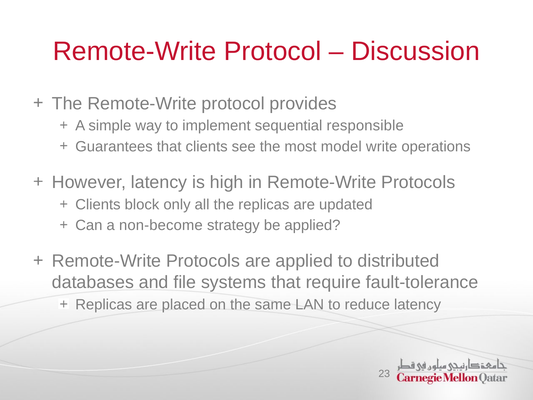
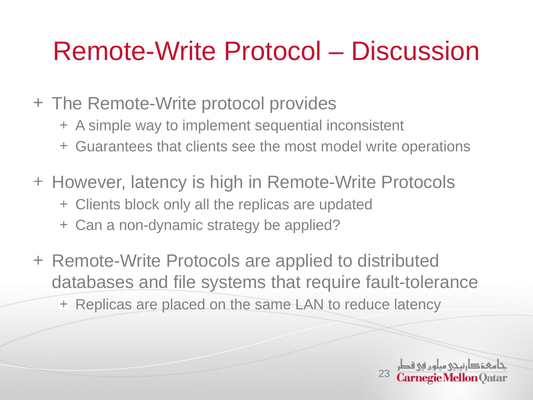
responsible: responsible -> inconsistent (365, 126)
non-become: non-become -> non-dynamic (161, 225)
